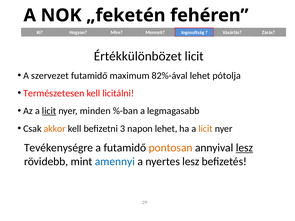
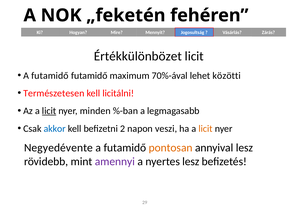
szervezet: szervezet -> futamidő (50, 76)
82%-ával: 82%-ával -> 70%-ával (170, 76)
pótolja: pótolja -> közötti (227, 76)
akkor colour: orange -> blue (55, 129)
3: 3 -> 2 (123, 129)
napon lehet: lehet -> veszi (166, 129)
Tevékenységre: Tevékenységre -> Negyedévente (58, 148)
lesz underline: present -> none (245, 148)
amennyi colour: blue -> purple (115, 162)
